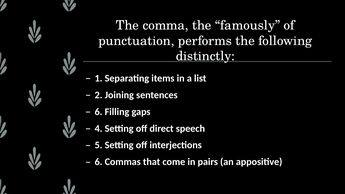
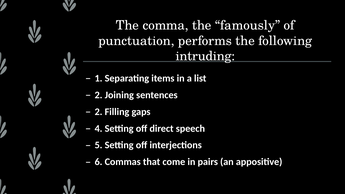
distinctly: distinctly -> intruding (205, 56)
6: 6 -> 2 (99, 112)
